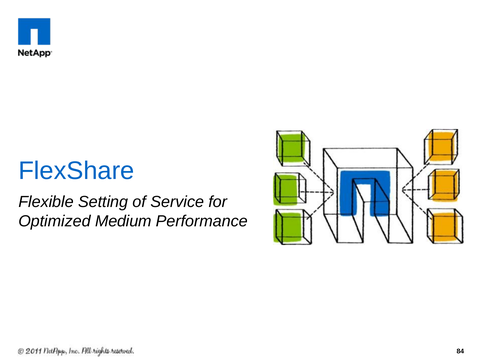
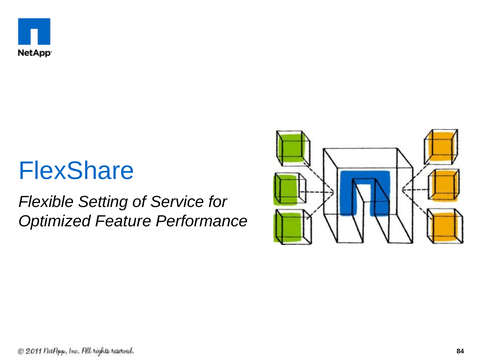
Medium: Medium -> Feature (123, 221)
